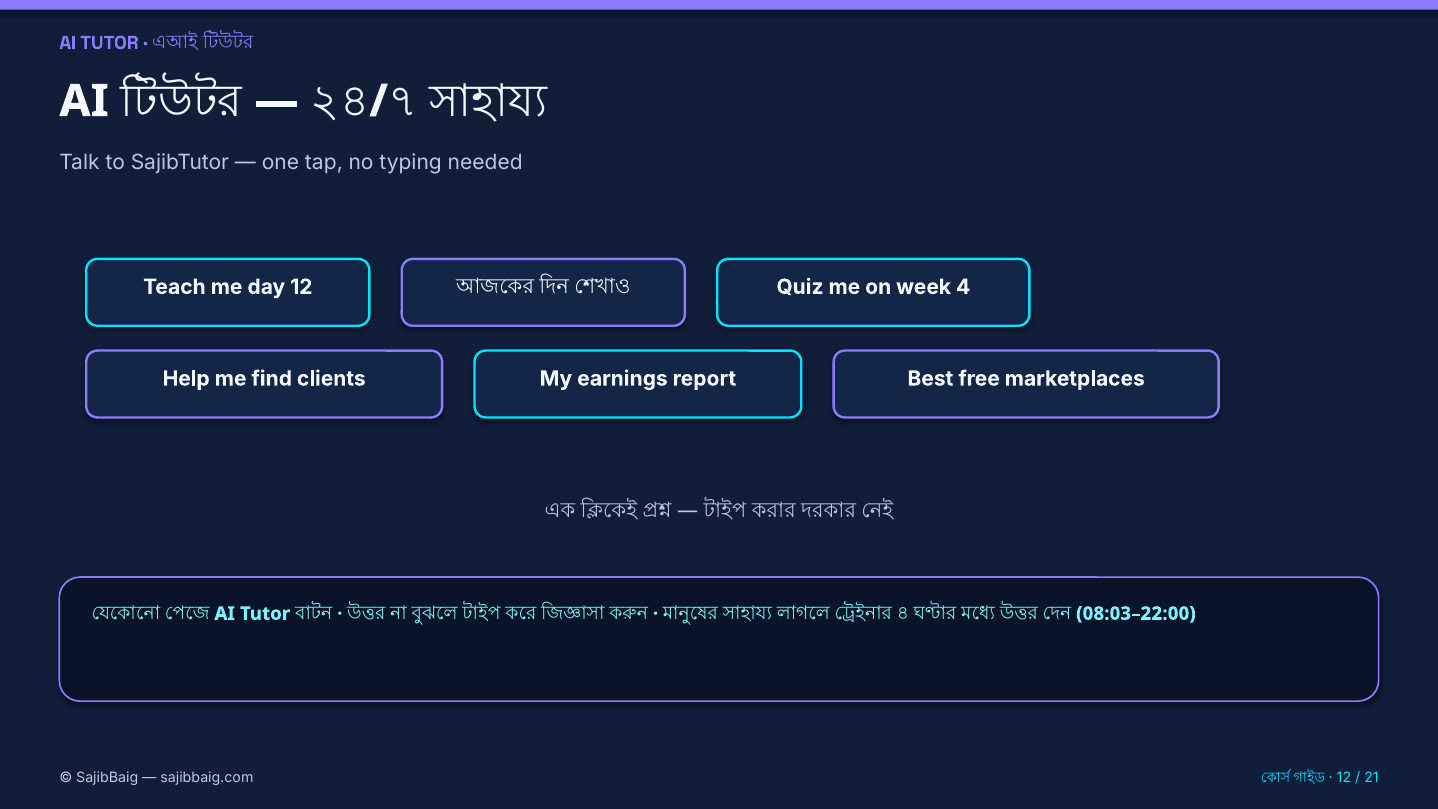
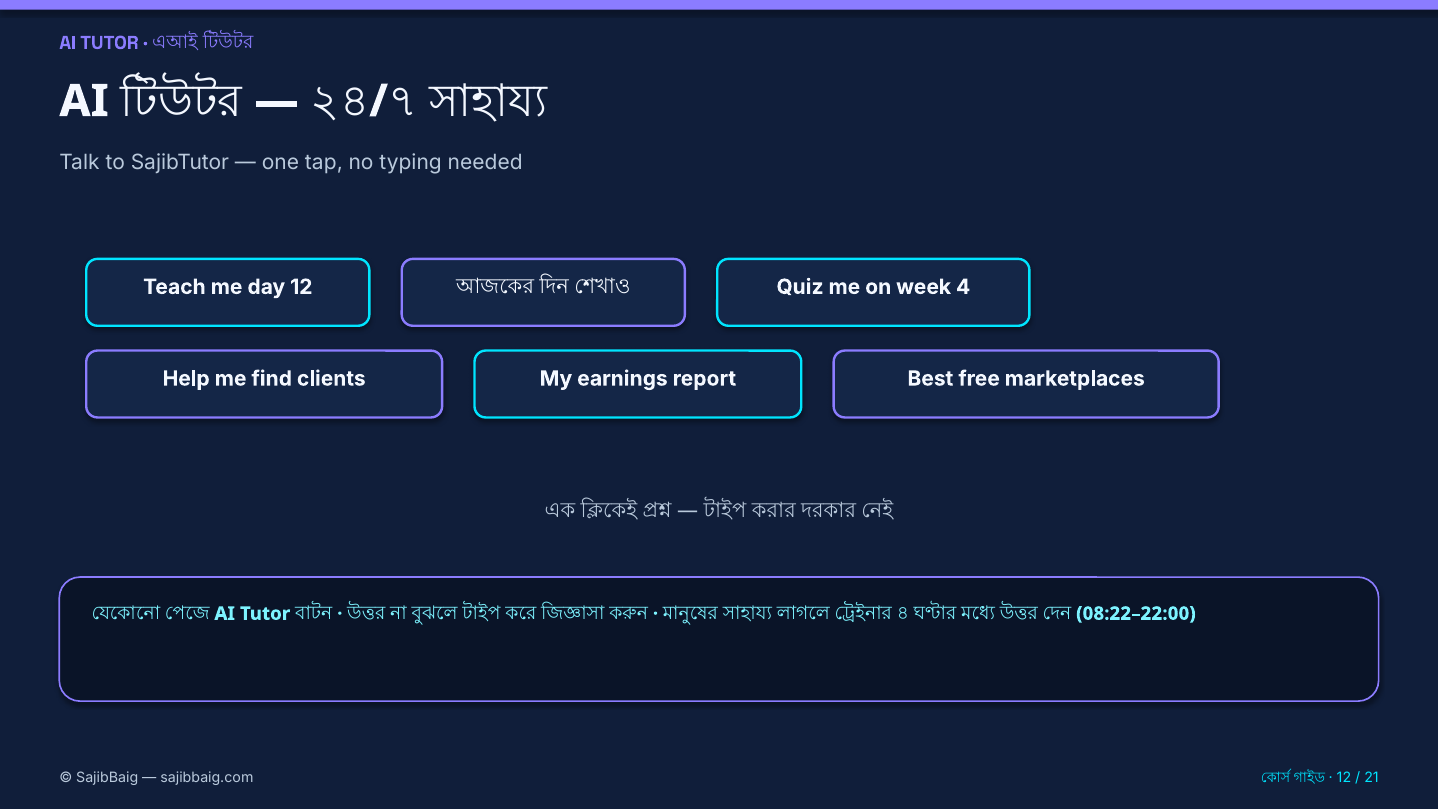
08:03–22:00: 08:03–22:00 -> 08:22–22:00 (1136, 614)
